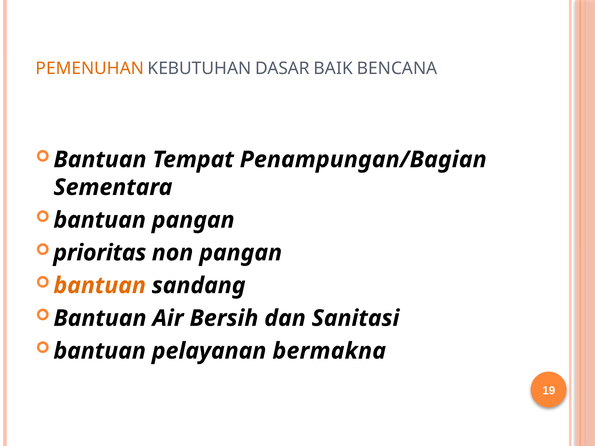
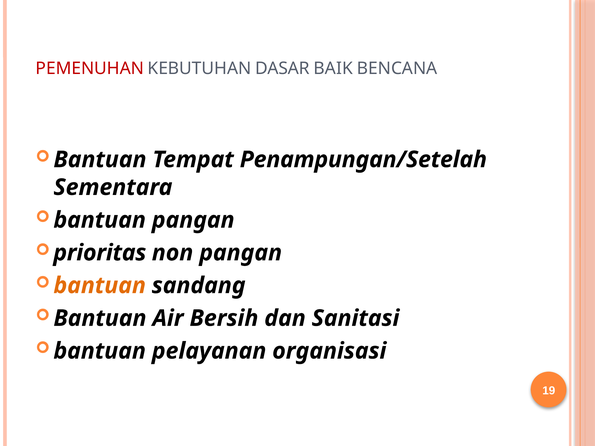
PEMENUHAN colour: orange -> red (90, 68)
Penampungan/Bagian: Penampungan/Bagian -> Penampungan/Setelah (363, 160)
bermakna: bermakna -> organisasi (329, 351)
